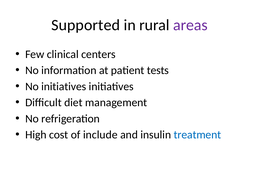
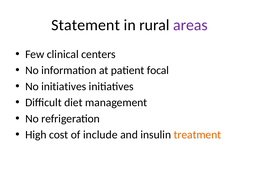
Supported: Supported -> Statement (86, 25)
tests: tests -> focal (158, 70)
treatment colour: blue -> orange (197, 135)
